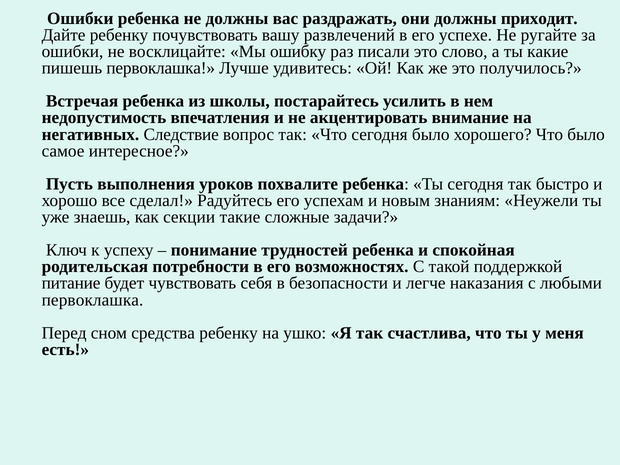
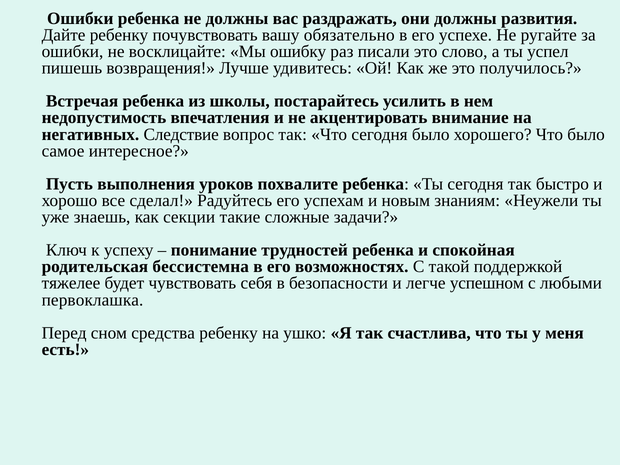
приходит: приходит -> развития (539, 19)
развлечений: развлечений -> обязательно (349, 35)
какие: какие -> успел (548, 52)
пишешь первоклашка: первоклашка -> возвращения (161, 68)
потребности: потребности -> бессистемна (201, 267)
питание: питание -> тяжелее (71, 283)
наказания: наказания -> успешном (487, 283)
